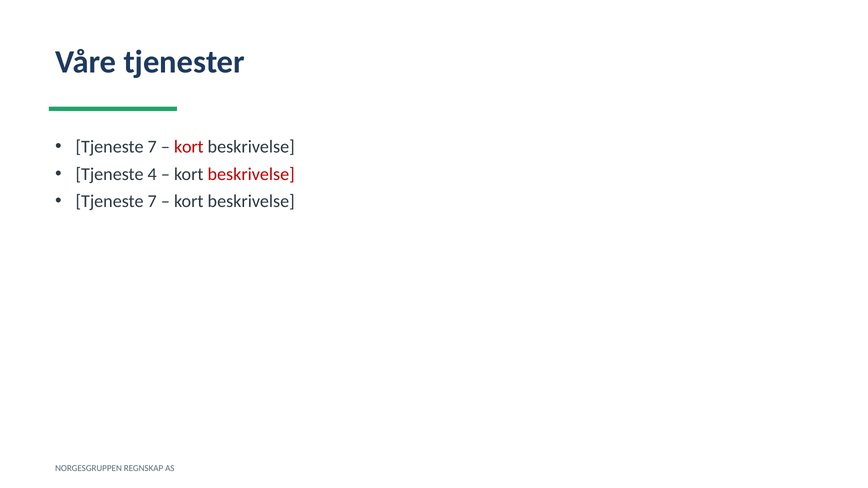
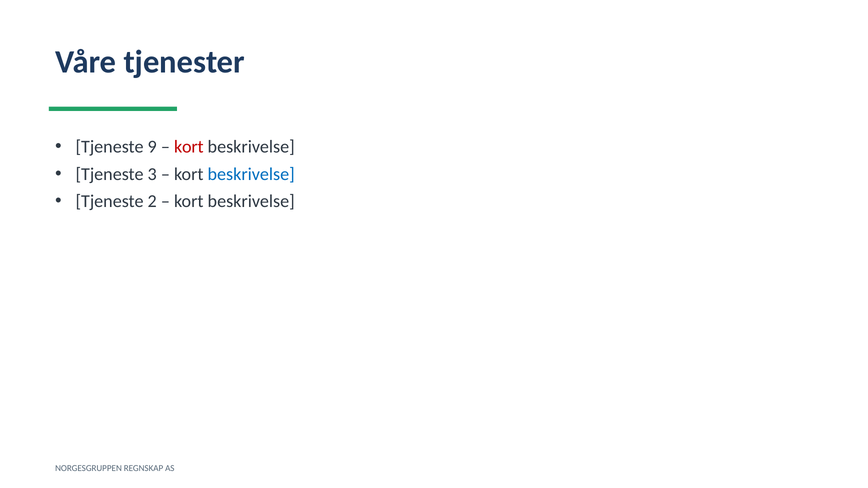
7: 7 -> 9 (152, 147)
4: 4 -> 3 (152, 174)
beskrivelse colour: red -> blue (251, 174)
7: 7 -> 2 (152, 201)
